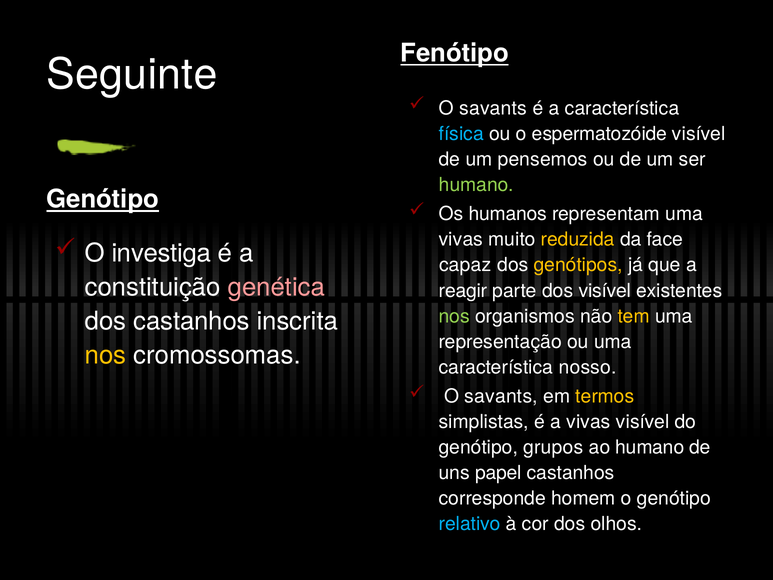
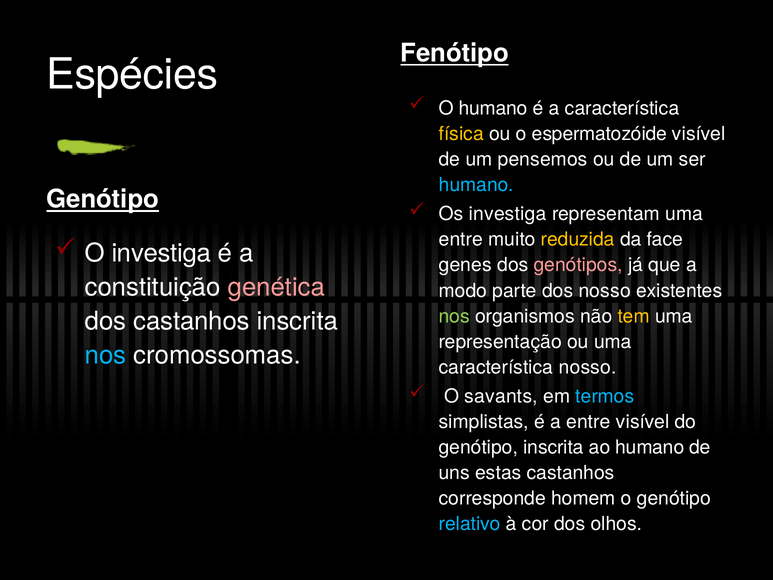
Seguinte: Seguinte -> Espécies (132, 75)
savants: savants -> humano (493, 108)
física colour: light blue -> yellow (461, 134)
humano colour: light green -> light blue (476, 185)
Os humanos: humanos -> investiga (508, 214)
vivas: vivas -> entre (461, 239)
capaz: capaz -> genes (465, 265)
genótipos colour: yellow -> pink (578, 265)
reagir: reagir -> modo (463, 290)
dos visível: visível -> nosso (605, 290)
nos colour: yellow -> light blue (106, 355)
termos colour: yellow -> light blue (605, 396)
a vivas: vivas -> entre (588, 422)
genótipo grupos: grupos -> inscrita (553, 447)
papel: papel -> estas (498, 473)
